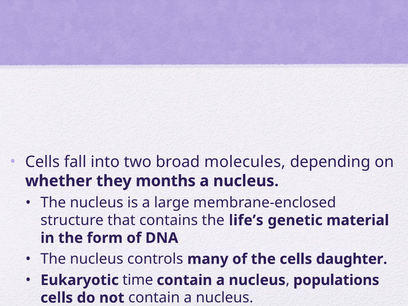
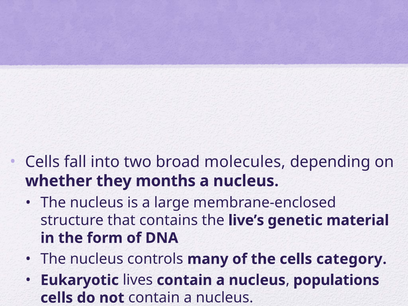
life’s: life’s -> live’s (246, 220)
daughter: daughter -> category (351, 259)
time: time -> lives (138, 280)
